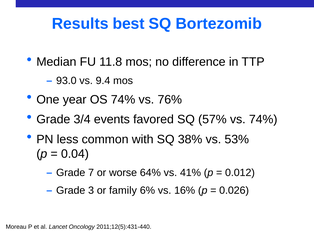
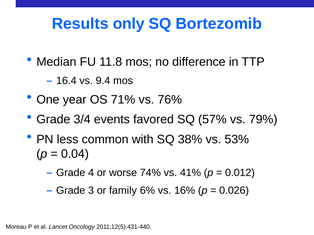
best: best -> only (129, 24)
93.0: 93.0 -> 16.4 (66, 81)
OS 74%: 74% -> 71% (123, 100)
vs 74%: 74% -> 79% (263, 120)
7: 7 -> 4 (91, 173)
64%: 64% -> 74% (150, 173)
